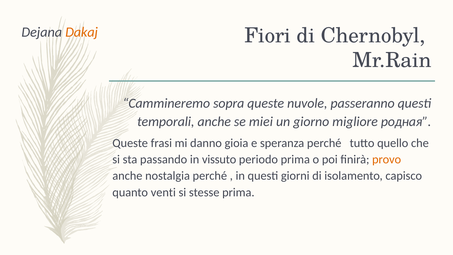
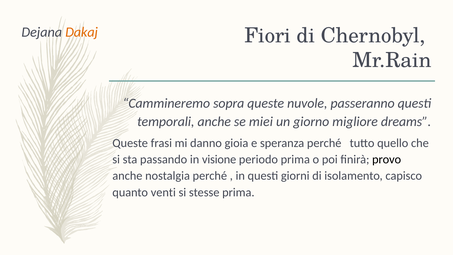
родная: родная -> dreams (406, 122)
vissuto: vissuto -> visione (219, 159)
provo colour: orange -> black (387, 159)
